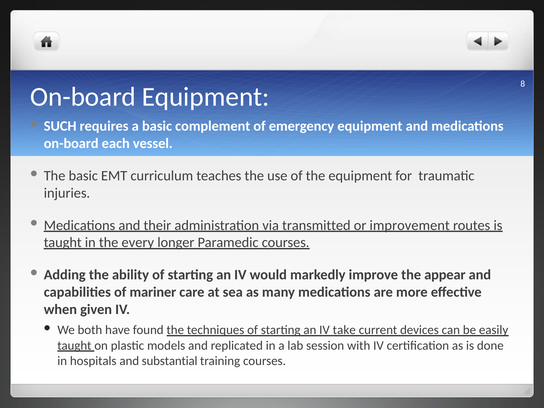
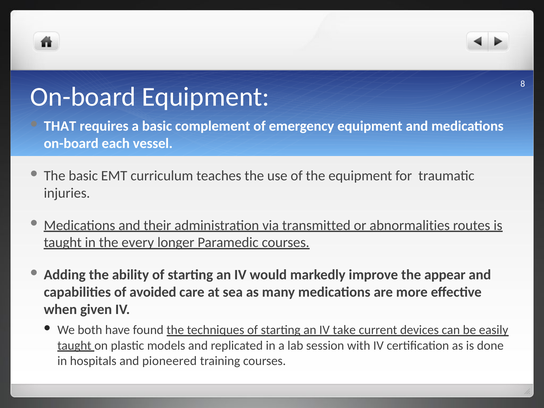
SUCH: SUCH -> THAT (60, 126)
improvement: improvement -> abnormalities (410, 225)
mariner: mariner -> avoided (153, 292)
substantial: substantial -> pioneered (169, 361)
